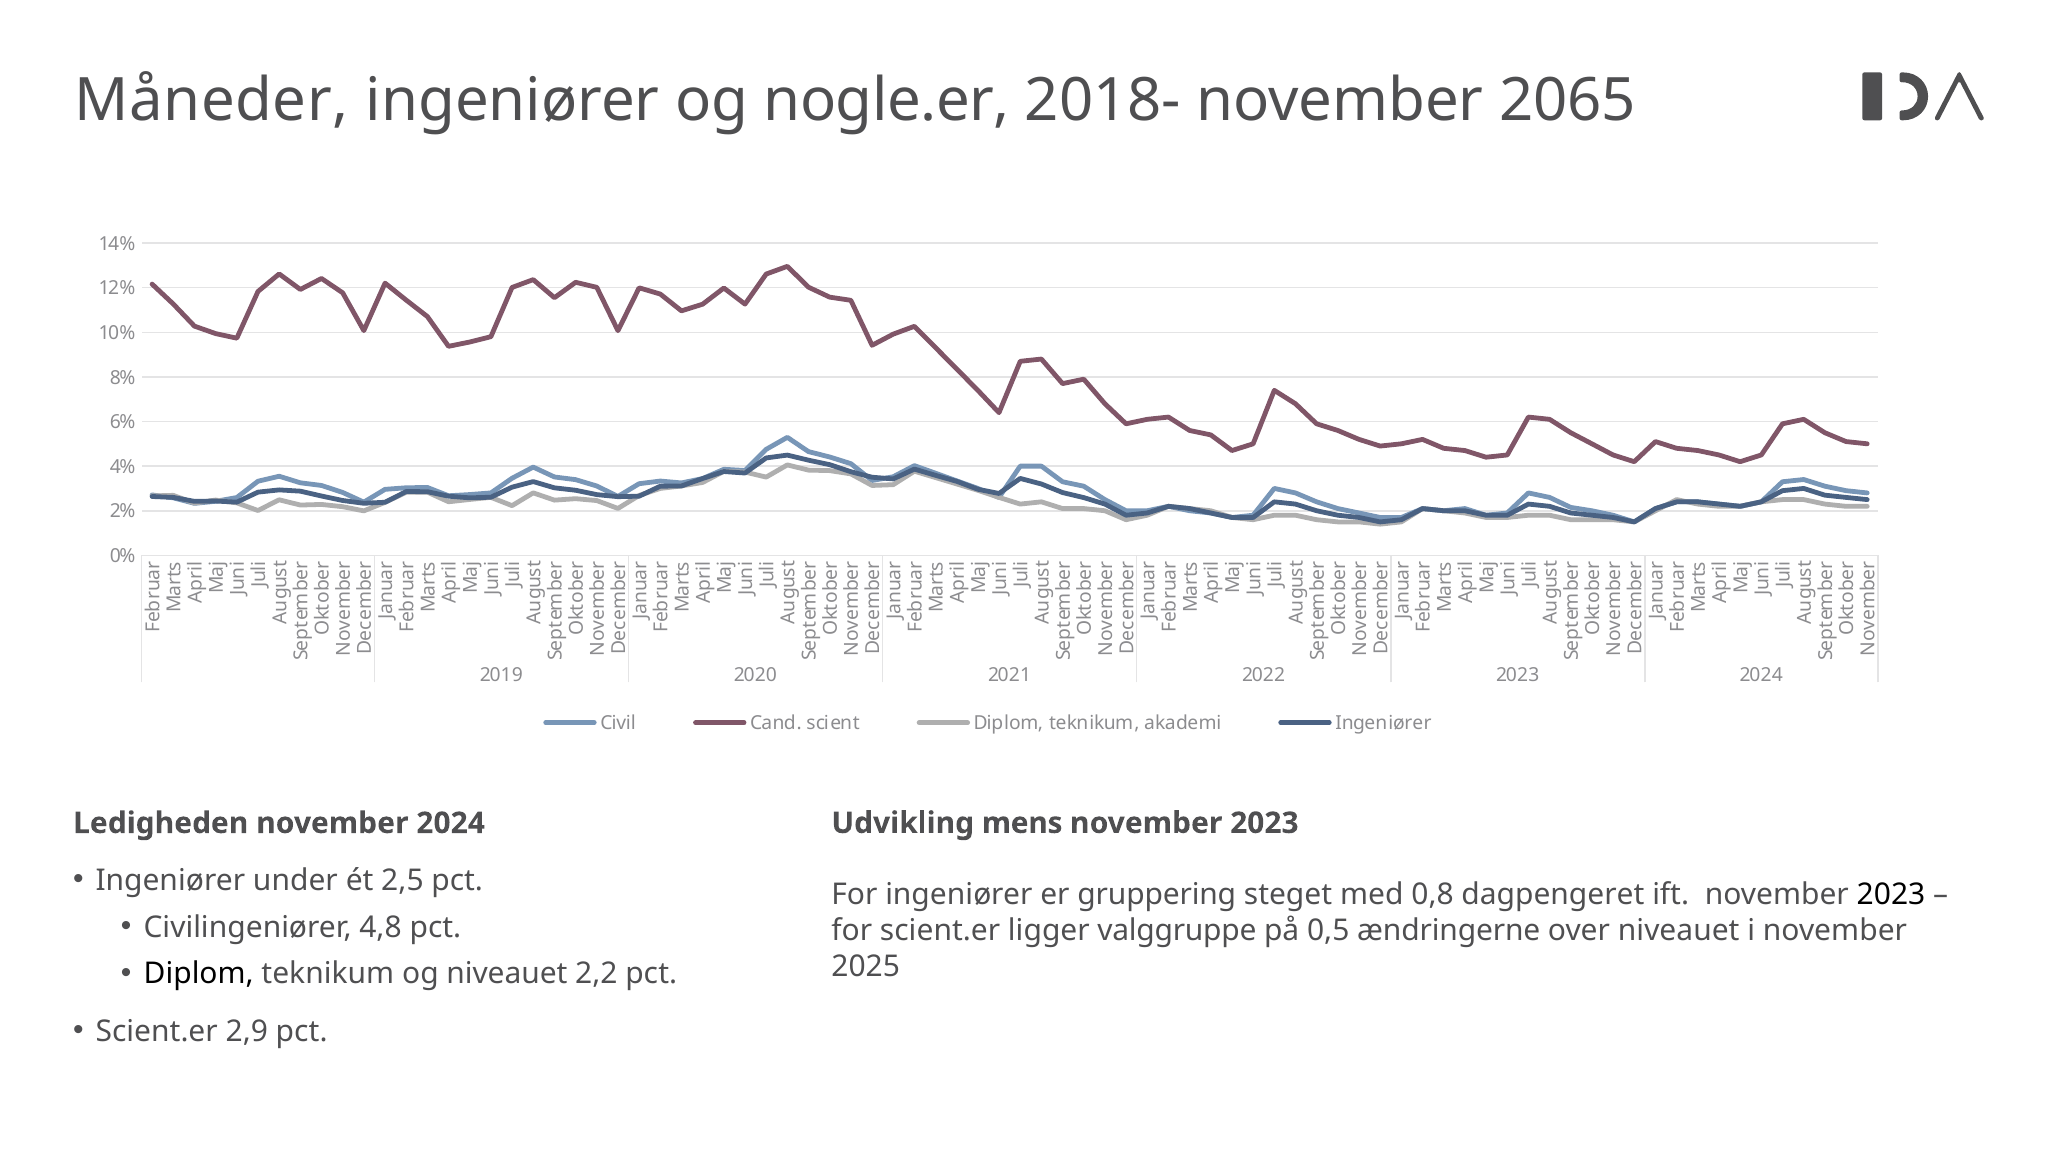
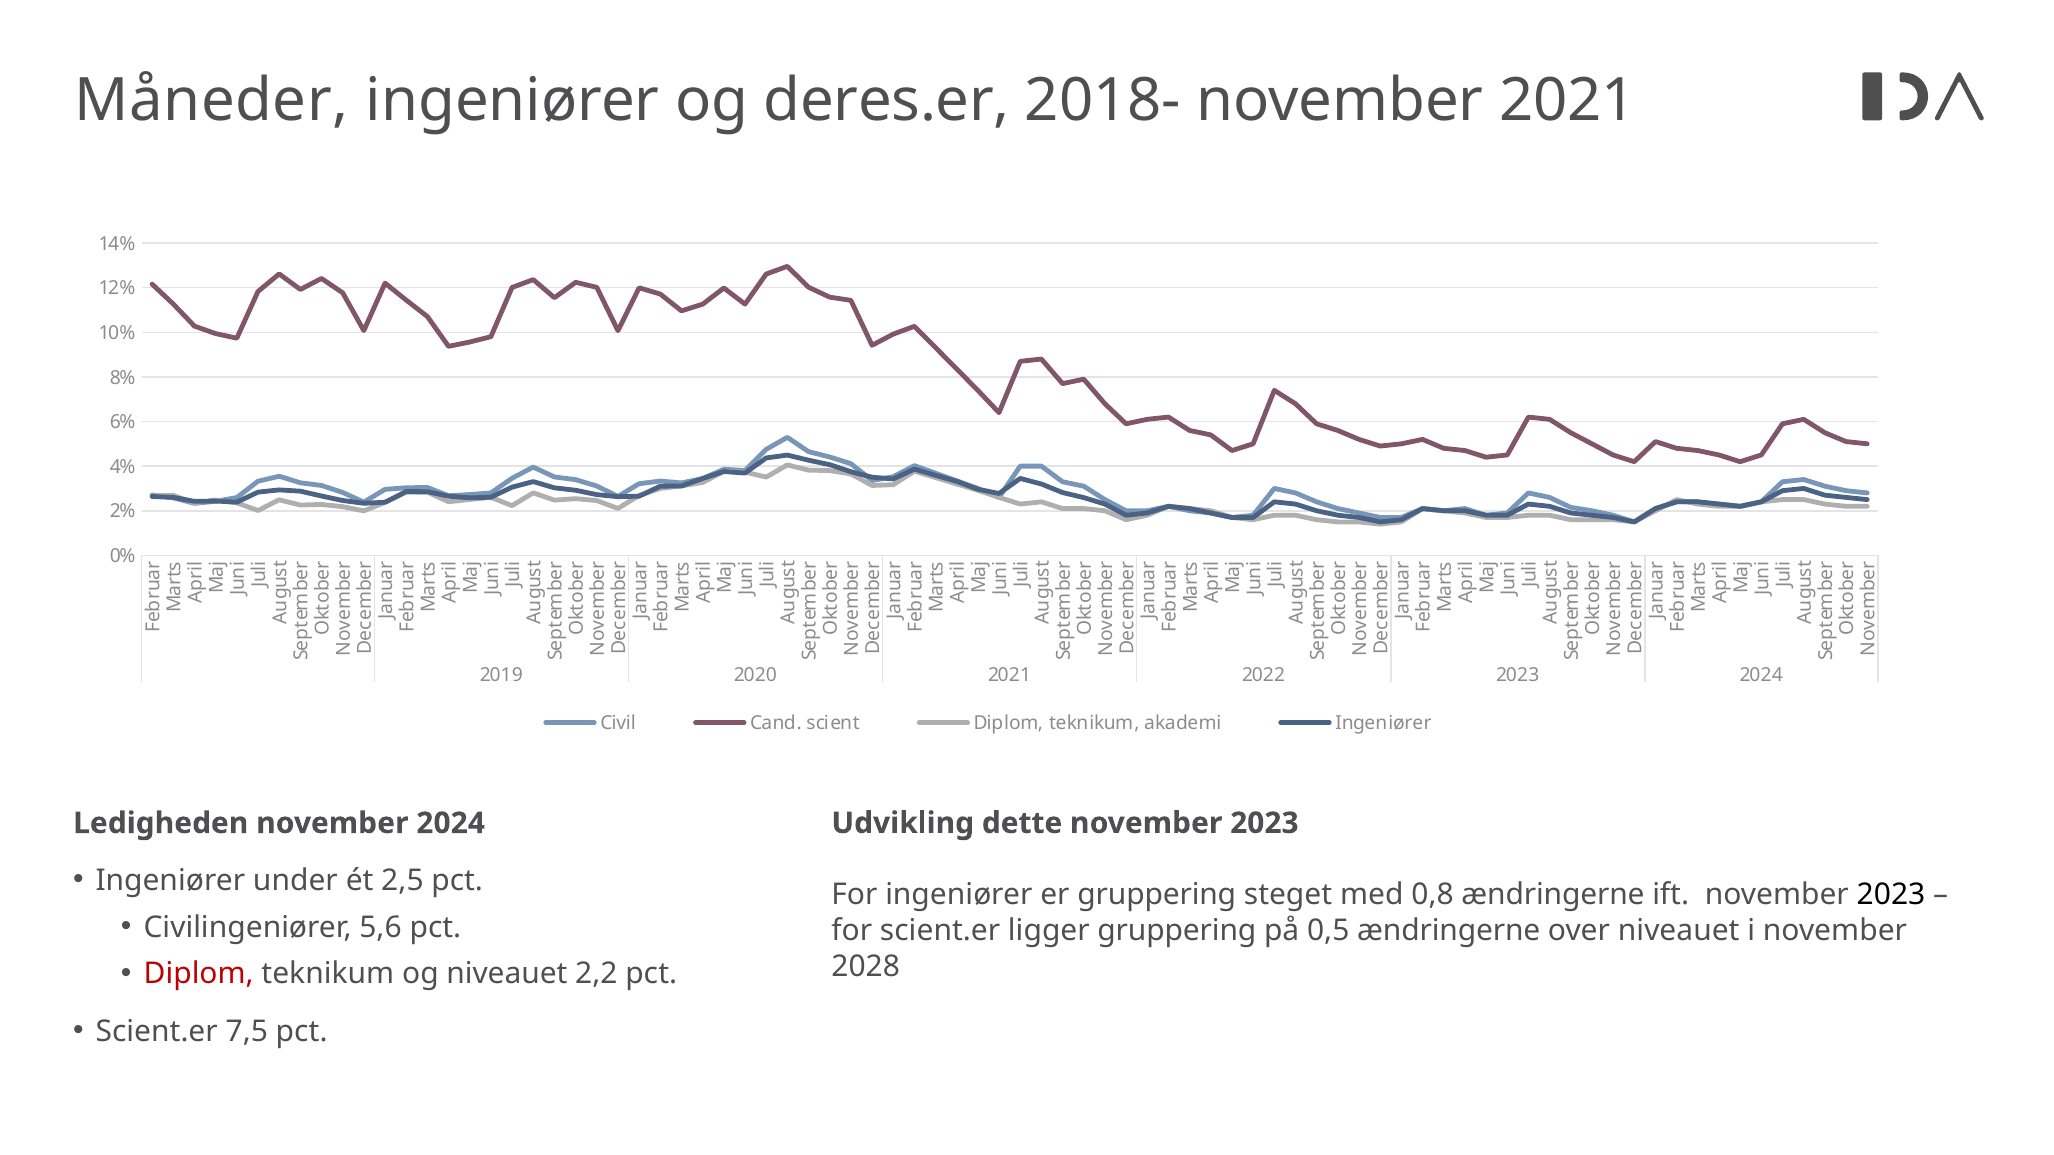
nogle.er: nogle.er -> deres.er (887, 101)
november 2065: 2065 -> 2021 (1568, 101)
mens: mens -> dette (1022, 823)
0,8 dagpengeret: dagpengeret -> ændringerne (1553, 895)
4,8: 4,8 -> 5,6 (380, 927)
ligger valggruppe: valggruppe -> gruppering (1177, 931)
Diplom colour: black -> red (199, 974)
2025: 2025 -> 2028 (866, 967)
2,9: 2,9 -> 7,5 (247, 1031)
